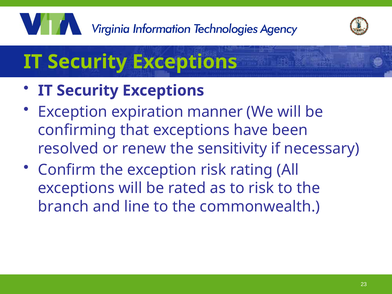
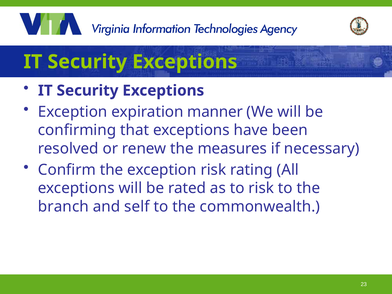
sensitivity: sensitivity -> measures (232, 149)
line: line -> self (137, 206)
